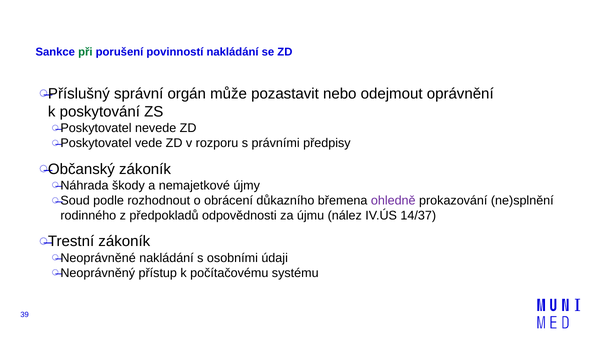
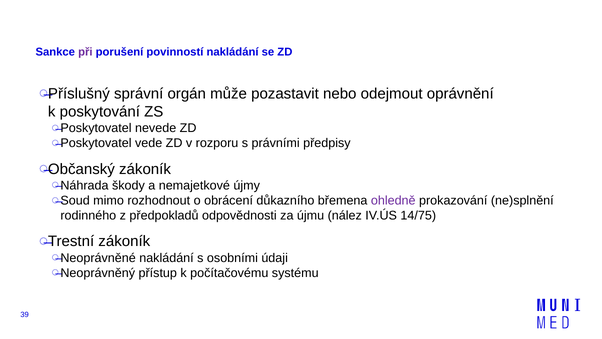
při colour: green -> purple (85, 52)
podle: podle -> mimo (109, 200)
14/37: 14/37 -> 14/75 (418, 215)
